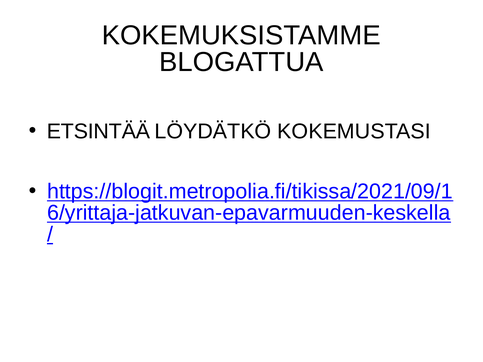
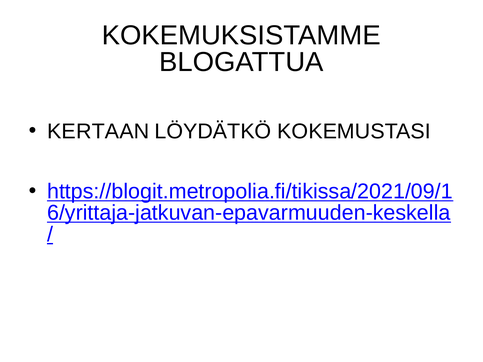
ETSINTÄÄ: ETSINTÄÄ -> KERTAAN (98, 131)
